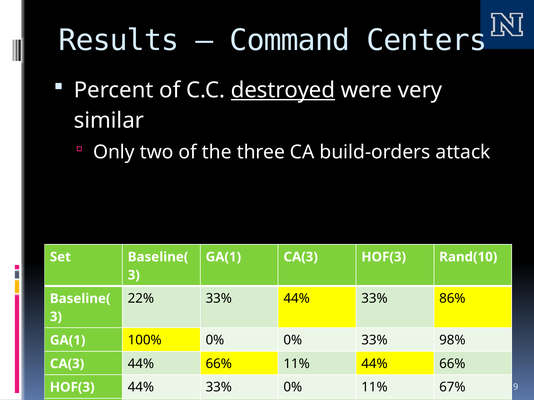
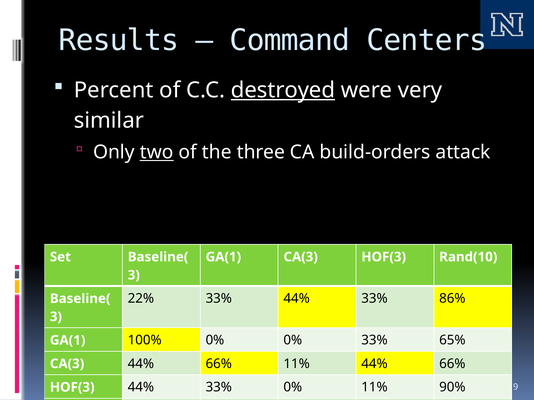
two underline: none -> present (157, 152)
98%: 98% -> 65% (452, 341)
67%: 67% -> 90% (452, 388)
